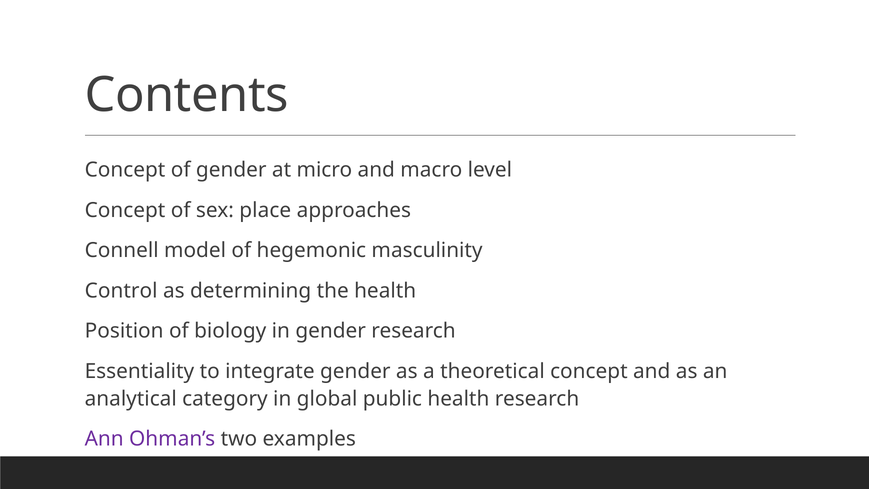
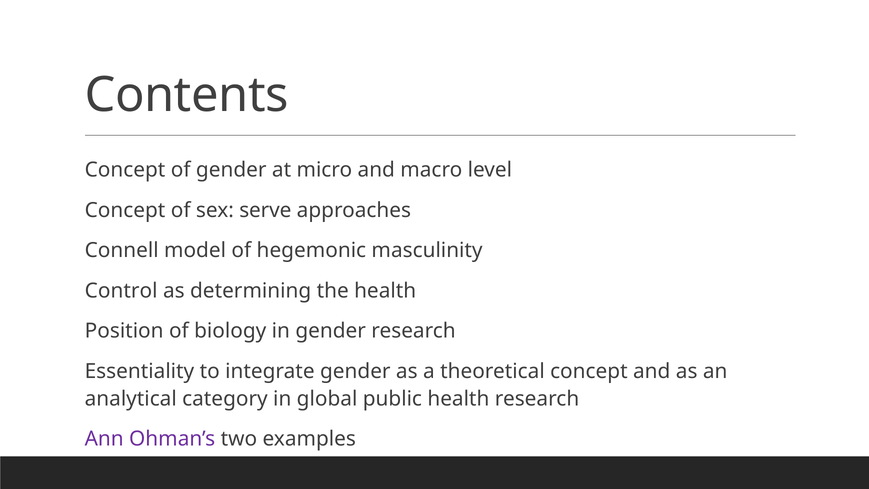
place: place -> serve (265, 210)
